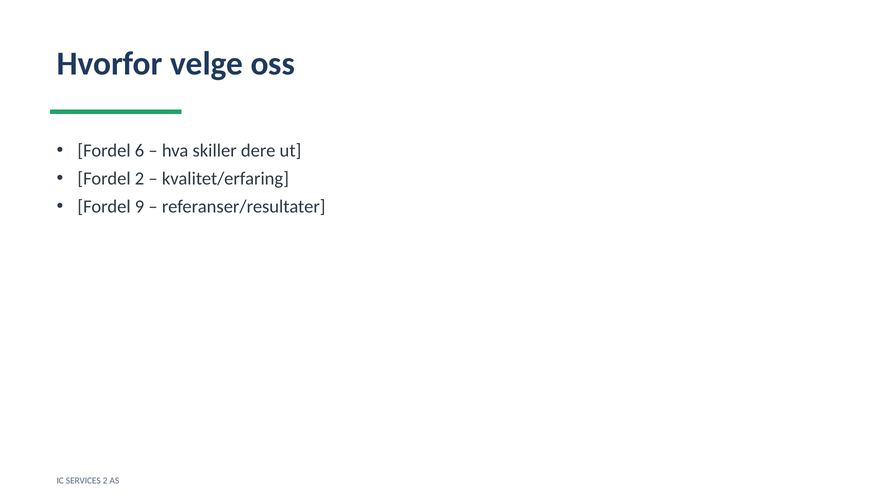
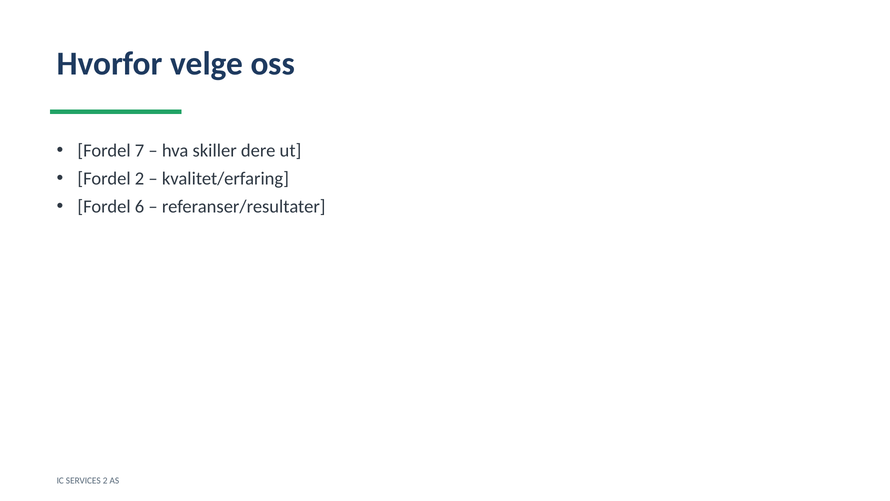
6: 6 -> 7 (140, 151)
9: 9 -> 6 (140, 206)
